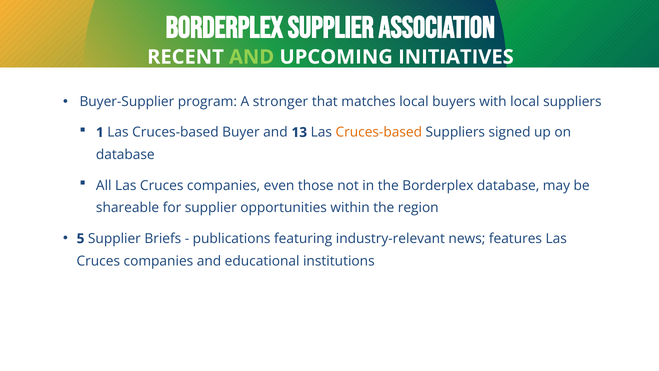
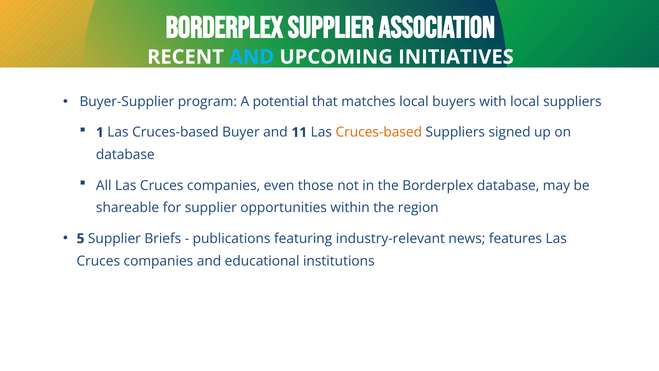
AND colour: light green -> light blue (252, 57)
stronger: stronger -> potential (281, 102)
13: 13 -> 11 (299, 132)
